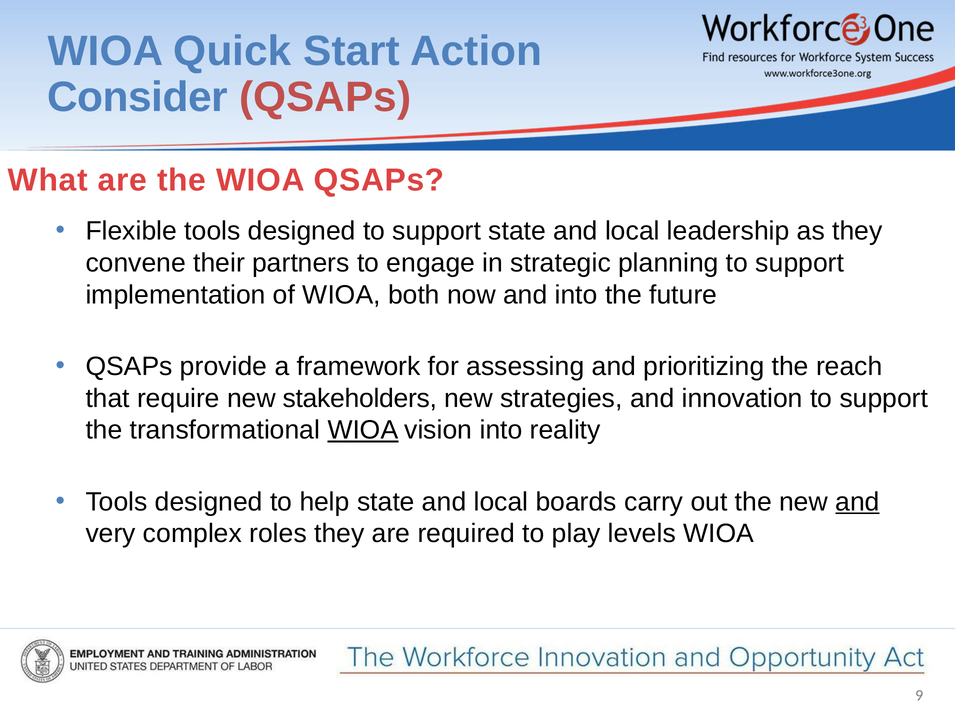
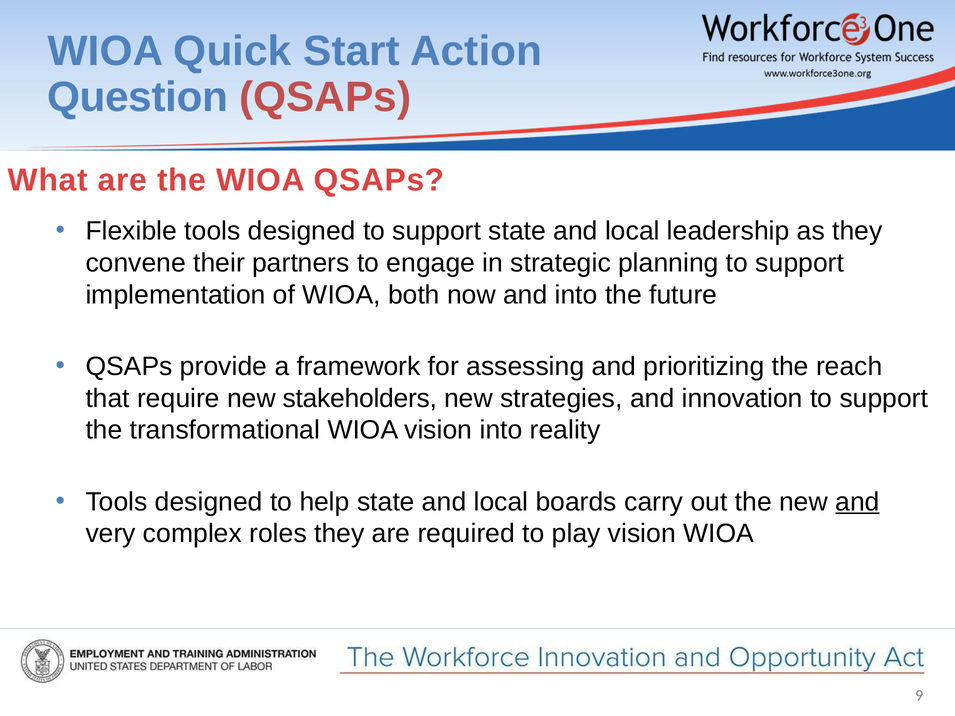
Consider: Consider -> Question (138, 97)
WIOA underline: present -> none (363, 430)
play levels: levels -> vision (642, 534)
